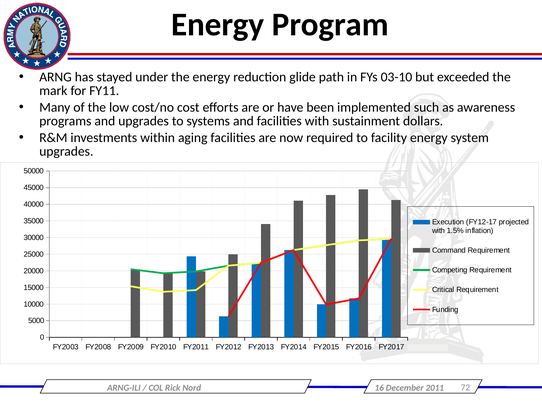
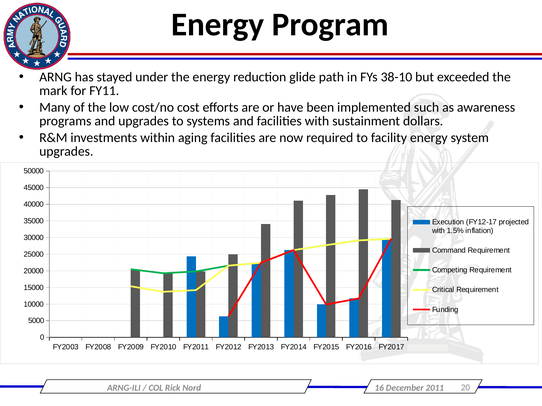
03-10: 03-10 -> 38-10 (396, 77)
72: 72 -> 20 (465, 388)
